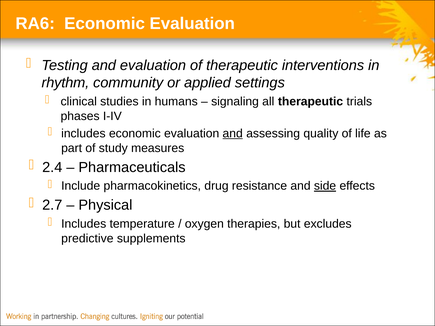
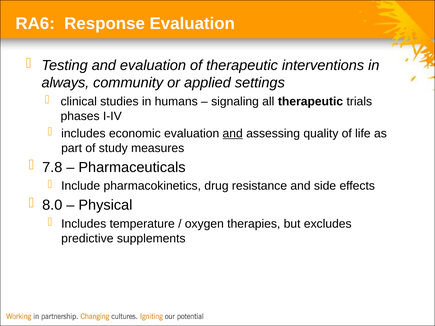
RA6 Economic: Economic -> Response (105, 23)
rhythm: rhythm -> always (65, 83)
2.4: 2.4 -> 7.8 (52, 167)
side underline: present -> none (325, 186)
2.7: 2.7 -> 8.0 (52, 205)
